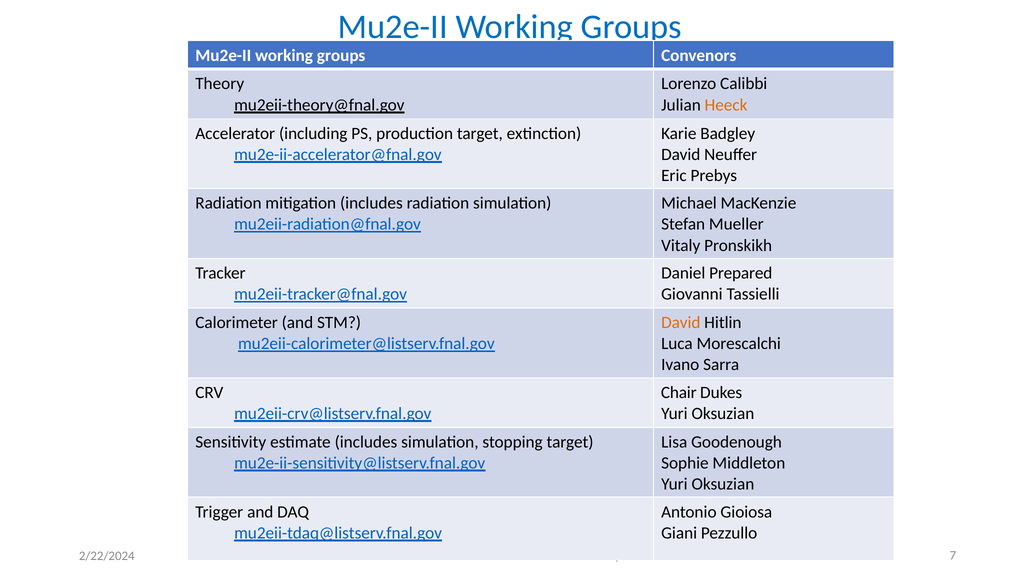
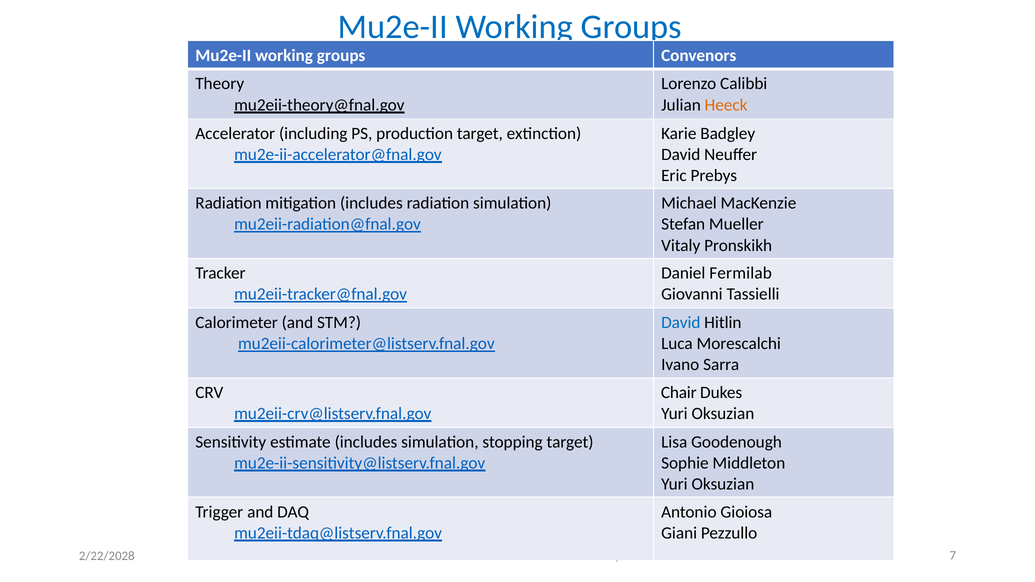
Prepared: Prepared -> Fermilab (741, 273)
David colour: orange -> blue (681, 323)
2/22/2024: 2/22/2024 -> 2/22/2028 (107, 556)
